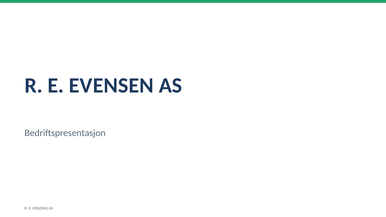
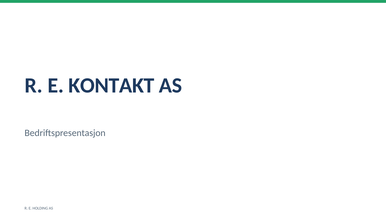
EVENSEN: EVENSEN -> KONTAKT (111, 86)
